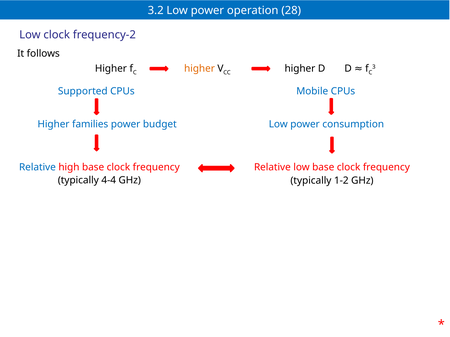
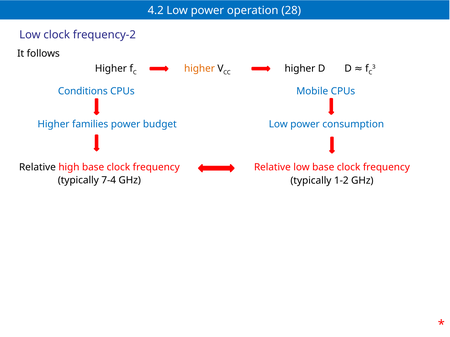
3.2: 3.2 -> 4.2 (156, 11)
Supported: Supported -> Conditions (83, 91)
Relative colour: blue -> black (37, 167)
4-4: 4-4 -> 7-4 (109, 181)
